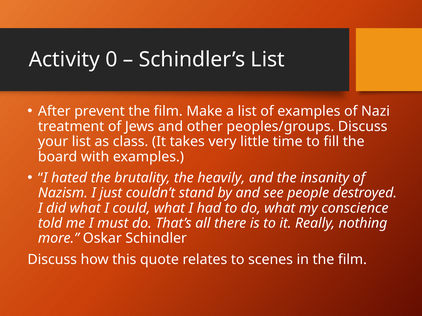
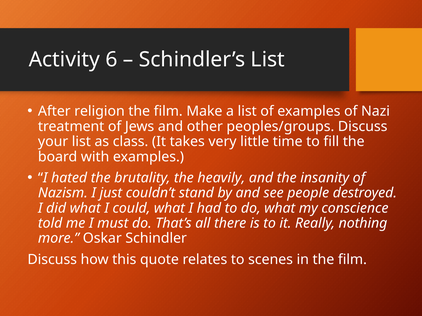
0: 0 -> 6 (111, 60)
prevent: prevent -> religion (99, 111)
